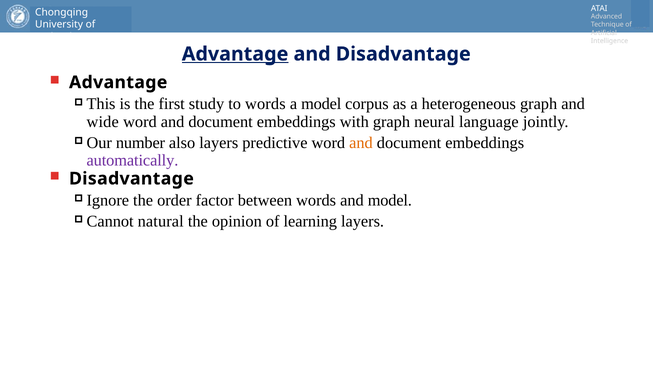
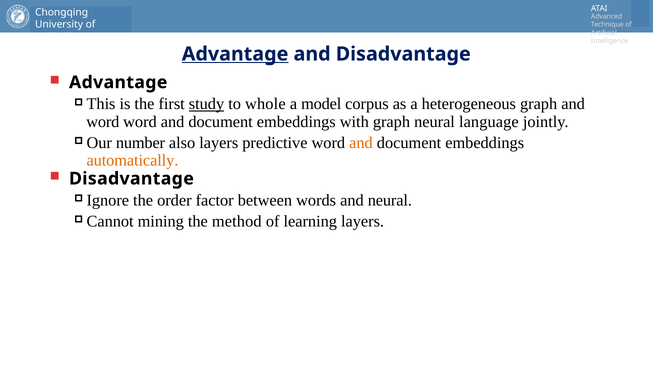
study underline: none -> present (207, 104)
to words: words -> whole (265, 104)
wide: wide -> word (103, 122)
automatically colour: purple -> orange (132, 160)
and model: model -> neural (390, 201)
natural: natural -> mining (161, 222)
opinion: opinion -> method (237, 222)
